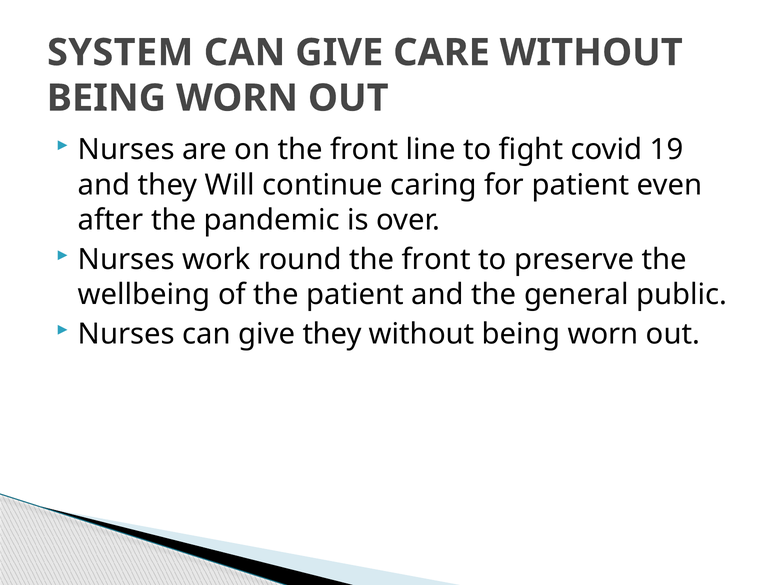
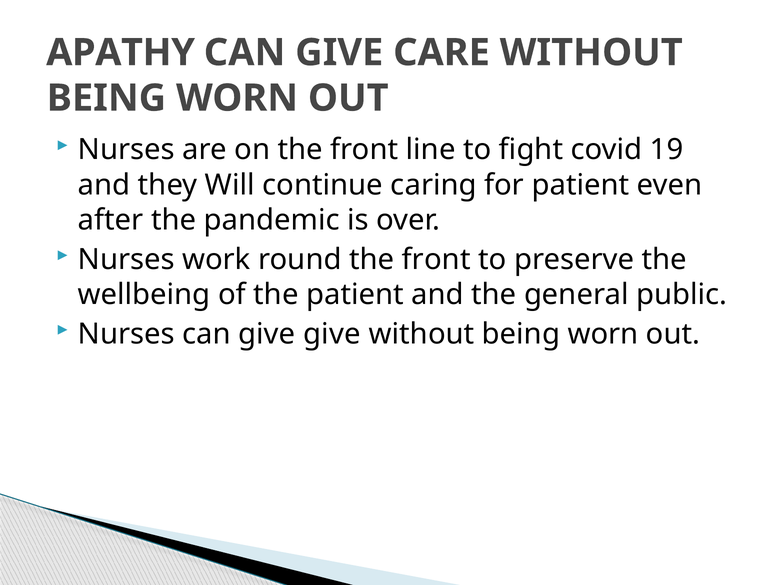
SYSTEM: SYSTEM -> APATHY (121, 53)
give they: they -> give (332, 334)
